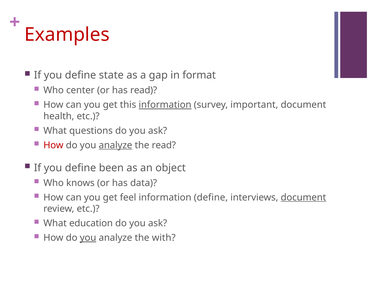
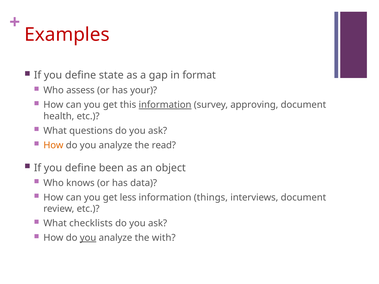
center: center -> assess (80, 90)
has read: read -> your (144, 90)
important: important -> approving (254, 105)
How colour: red -> orange (53, 145)
analyze underline: present -> none (115, 145)
feel: feel -> less (128, 198)
information define: define -> things (211, 198)
document underline: present -> none (303, 198)
education: education -> checklists (91, 224)
